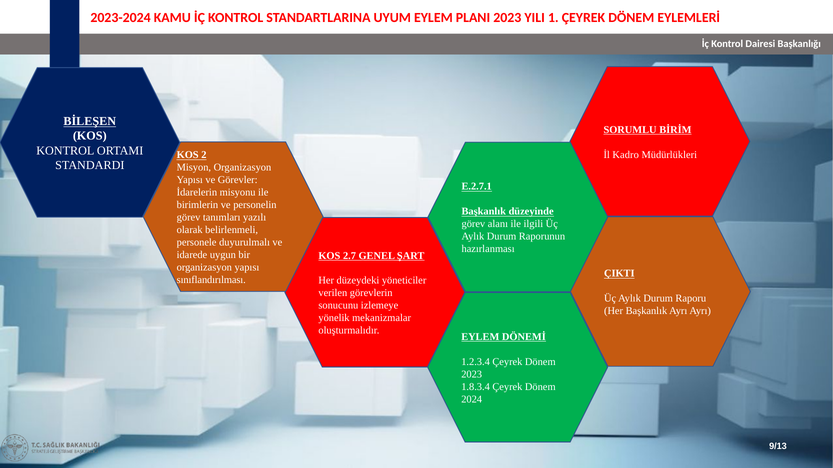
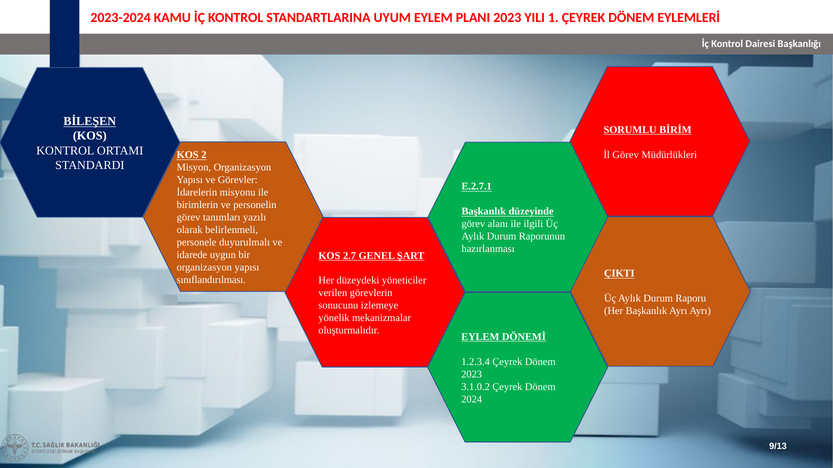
İl Kadro: Kadro -> Görev (626, 155)
1.8.3.4: 1.8.3.4 -> 3.1.0.2 (476, 387)
